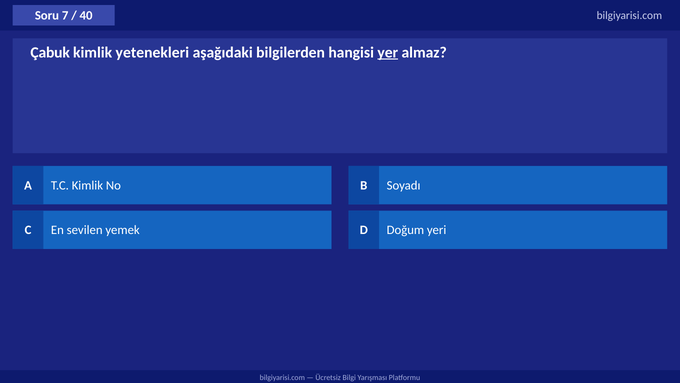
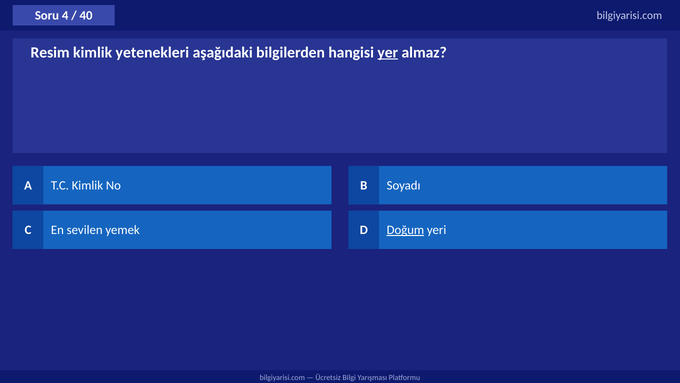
7: 7 -> 4 (65, 16)
Çabuk: Çabuk -> Resim (50, 52)
Doğum underline: none -> present (405, 230)
